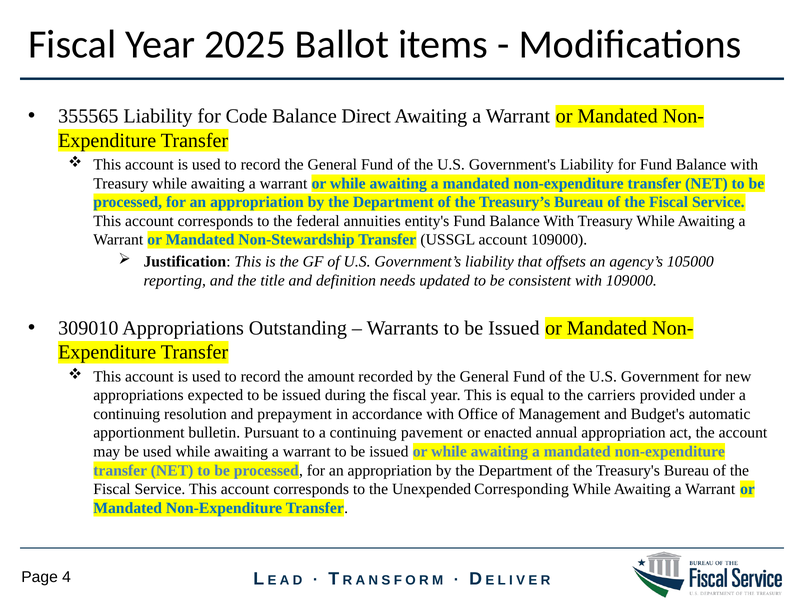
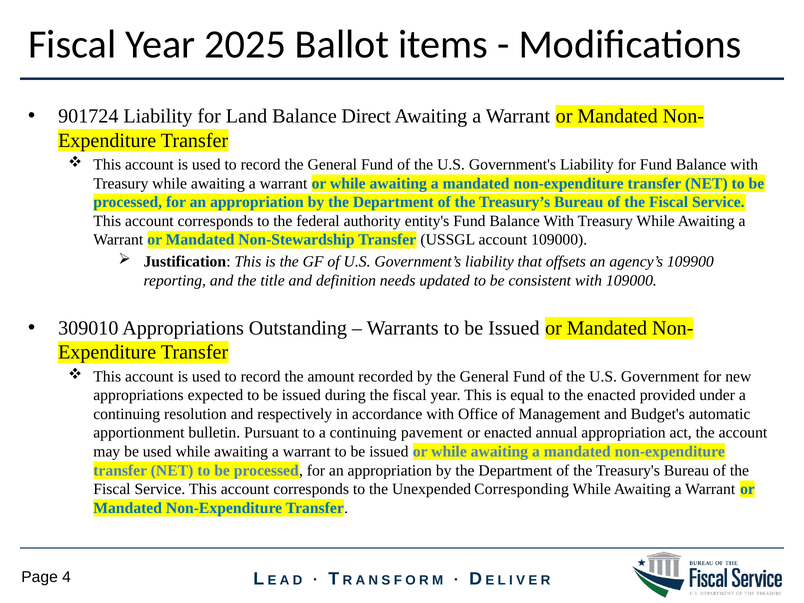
355565: 355565 -> 901724 (88, 116)
Code: Code -> Land (247, 116)
annuities: annuities -> authority (372, 221)
105000: 105000 -> 109900 (690, 262)
the carriers: carriers -> enacted (611, 395)
prepayment: prepayment -> respectively (295, 414)
